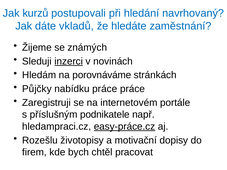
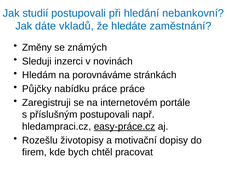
kurzů: kurzů -> studií (35, 13)
navrhovaný: navrhovaný -> nebankovní (193, 13)
Žijeme: Žijeme -> Změny (37, 47)
inzerci underline: present -> none (69, 61)
příslušným podnikatele: podnikatele -> postupovali (105, 114)
